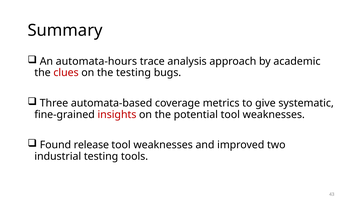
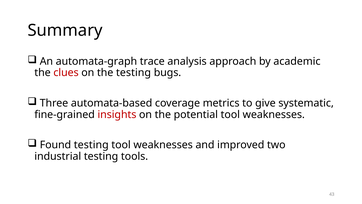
automata-hours: automata-hours -> automata-graph (96, 61)
Found release: release -> testing (91, 145)
